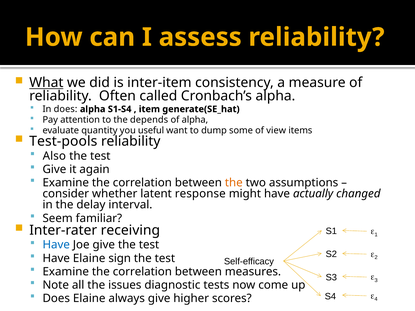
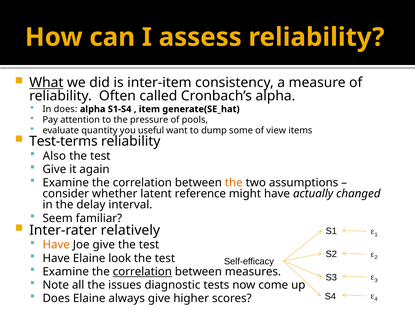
depends: depends -> pressure (149, 120)
of alpha: alpha -> pools (195, 120)
Test-pools: Test-pools -> Test-terms (63, 142)
response: response -> reference (200, 194)
receiving: receiving -> relatively (130, 230)
Have colour: blue -> orange (56, 245)
sign: sign -> look (120, 258)
correlation underline: none -> present (142, 272)
